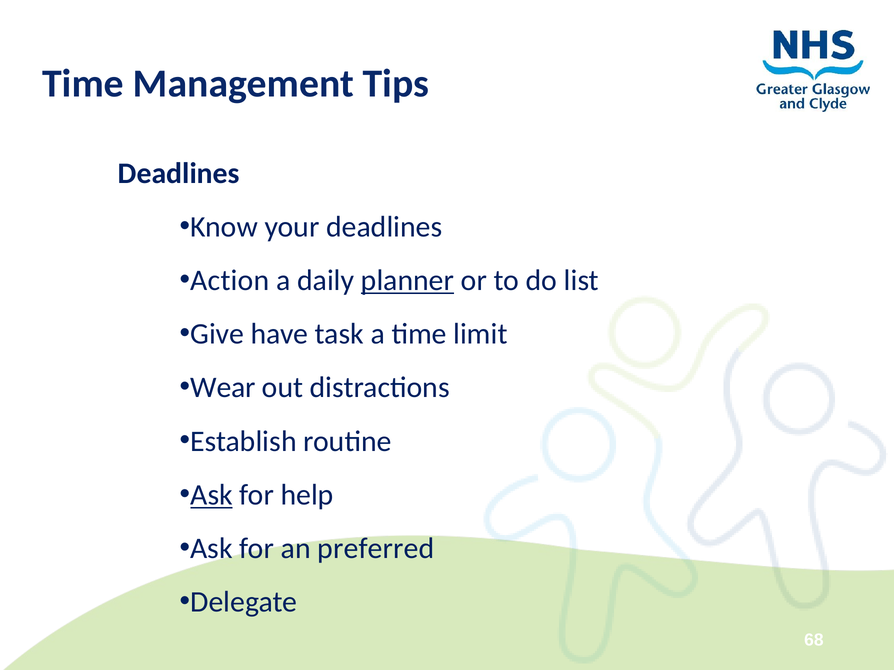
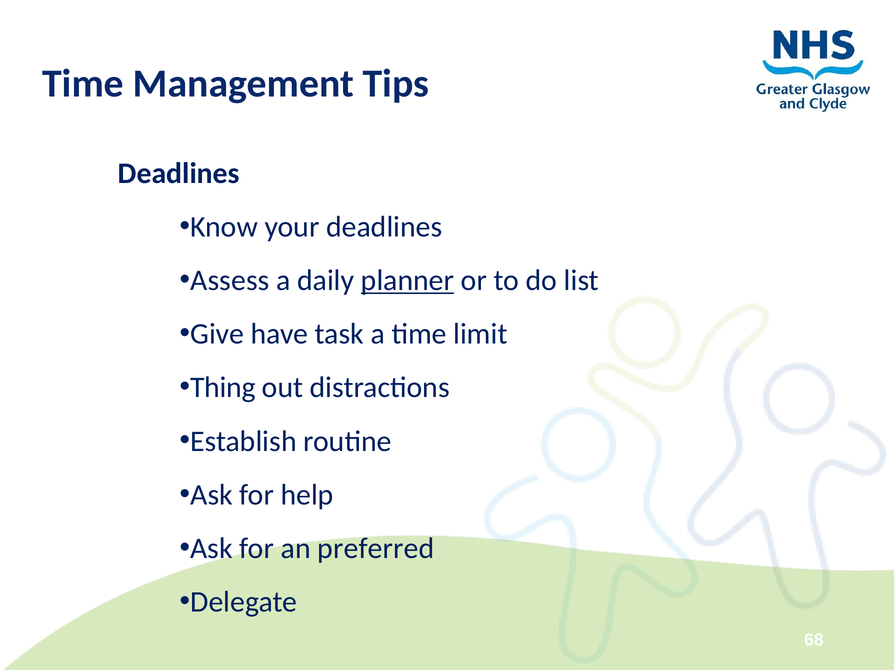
Action: Action -> Assess (230, 281)
Wear: Wear -> Thing (223, 388)
Ask underline: present -> none (212, 495)
